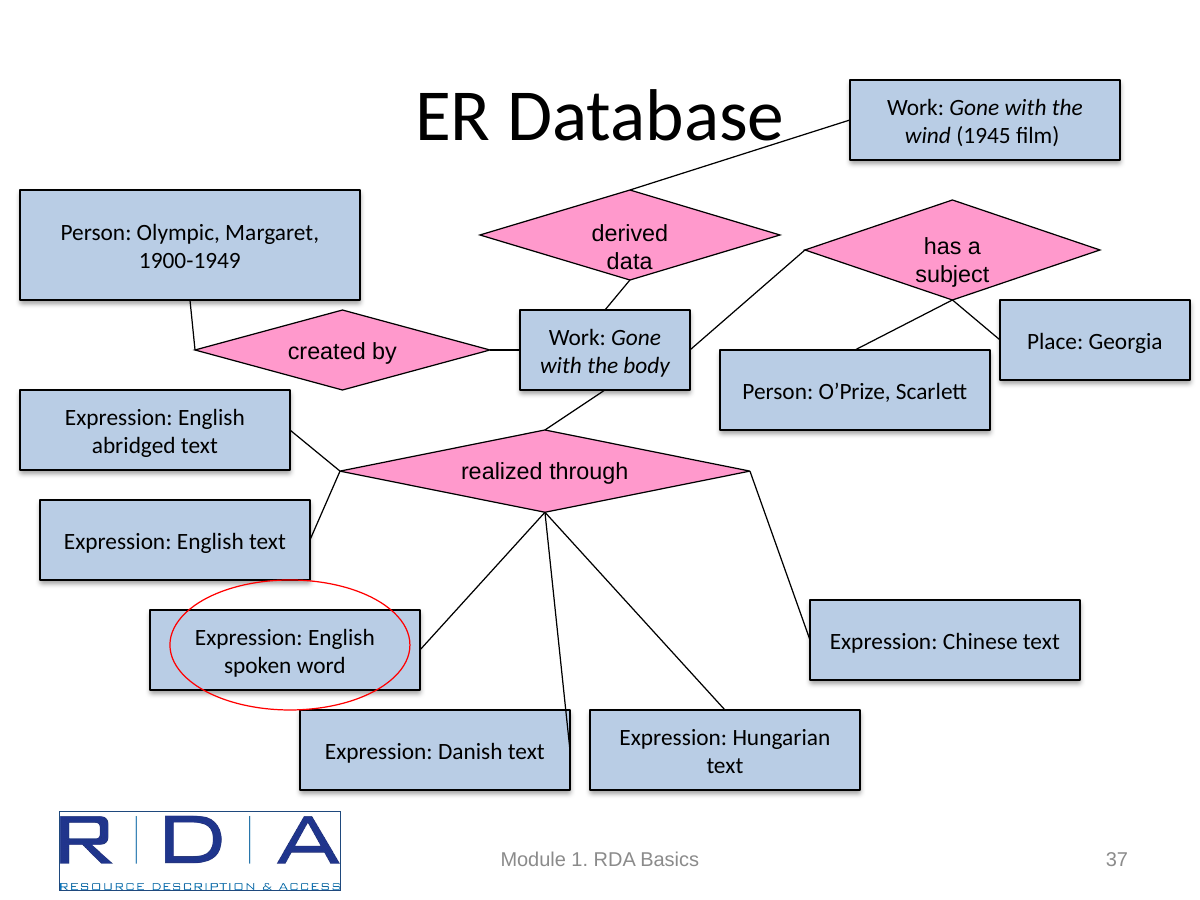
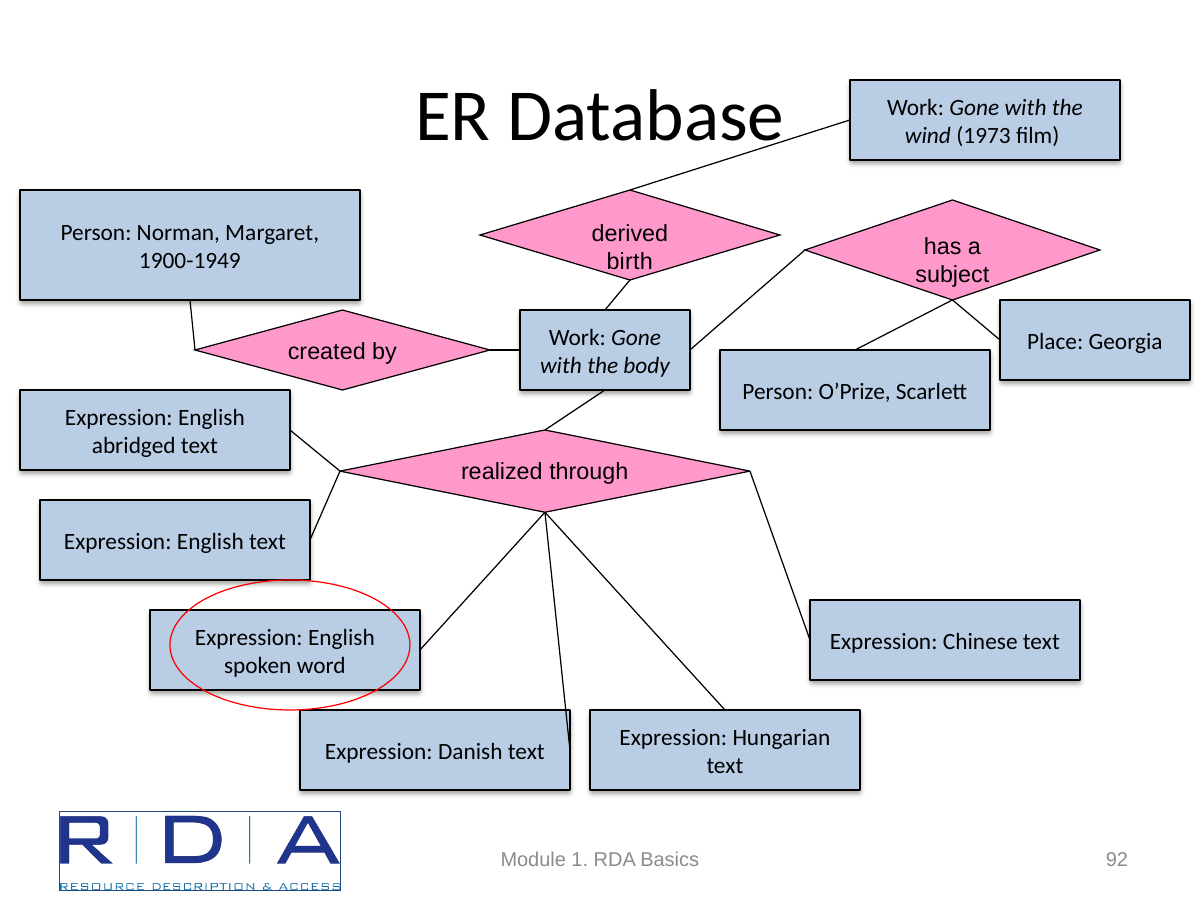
1945: 1945 -> 1973 (984, 136)
Olympic: Olympic -> Norman (178, 233)
data: data -> birth (630, 262)
37: 37 -> 92 (1117, 859)
